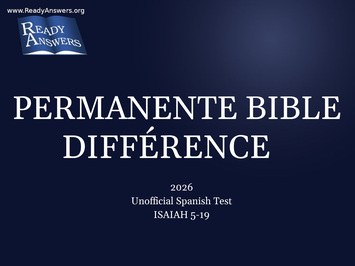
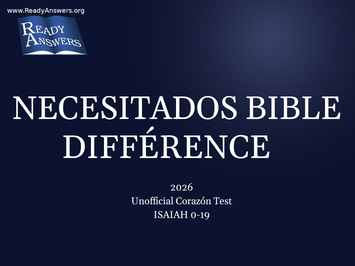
PERMANENTE: PERMANENTE -> NECESITADOS (125, 109)
Spanish: Spanish -> Corazón (194, 201)
5-19: 5-19 -> 0-19 (200, 215)
